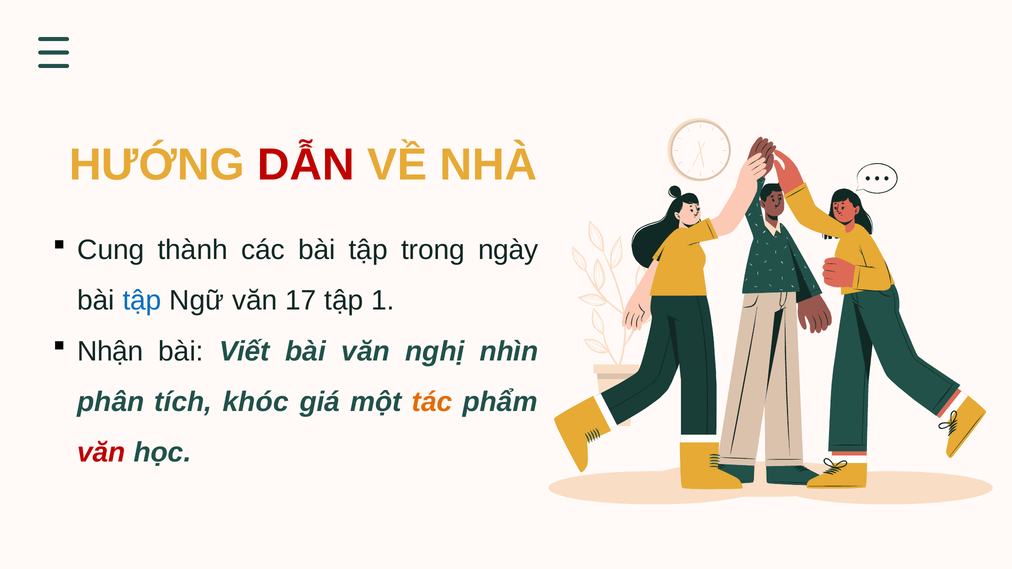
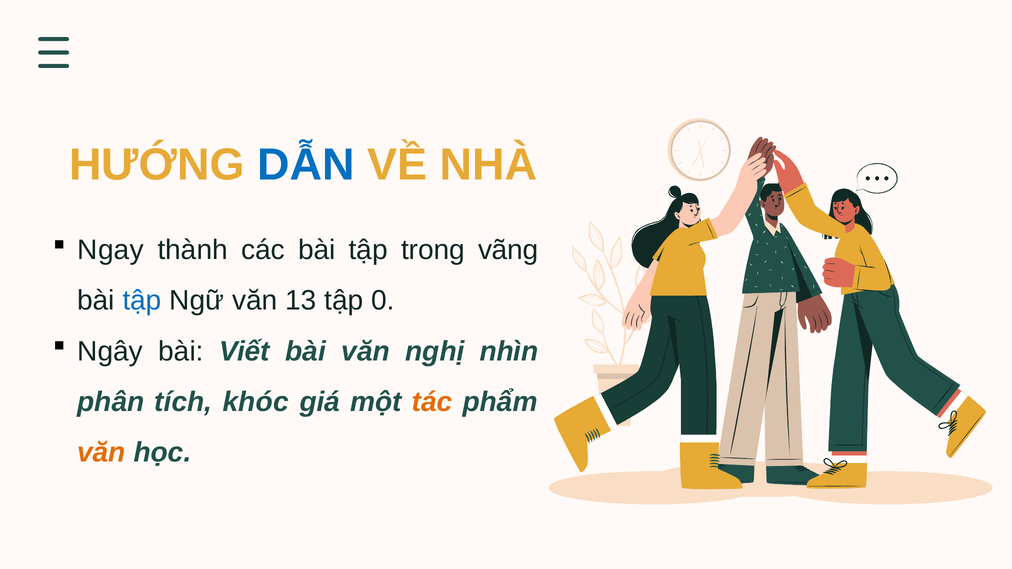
DẪN colour: red -> blue (306, 165)
Cung: Cung -> Ngay (111, 250)
ngày: ngày -> vãng (508, 250)
17: 17 -> 13 (301, 301)
1: 1 -> 0 (383, 301)
Nhận: Nhận -> Ngây (110, 351)
văn colour: red -> orange (101, 453)
